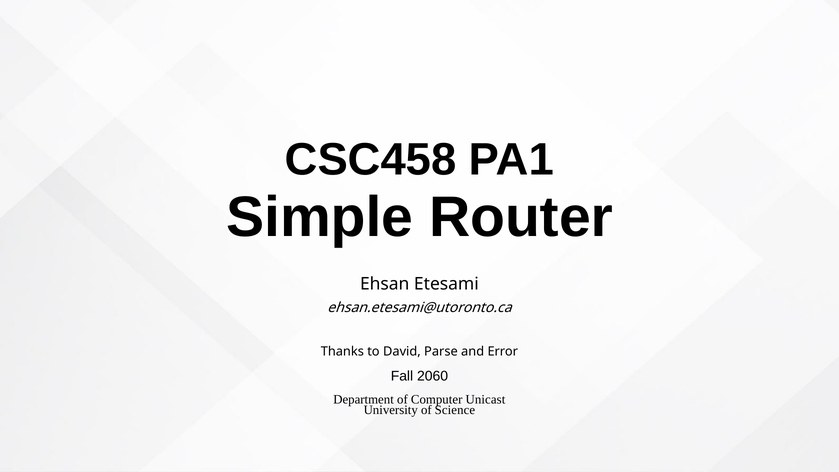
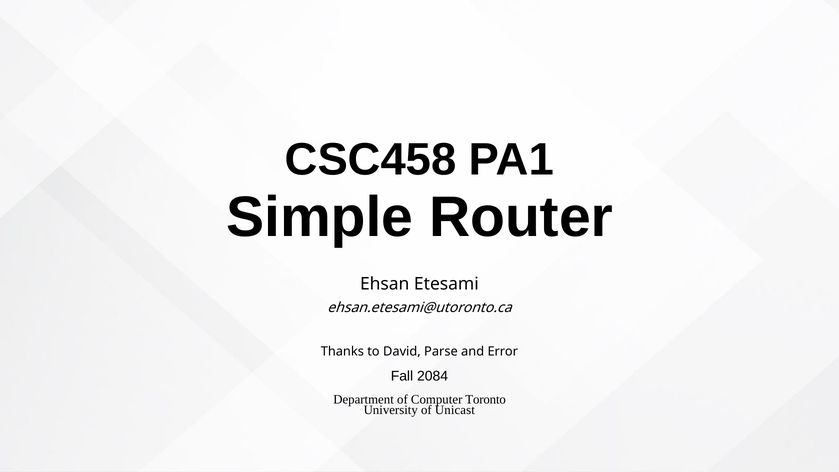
2060: 2060 -> 2084 (433, 376)
Unicast: Unicast -> Toronto (486, 400)
Science: Science -> Unicast (455, 410)
